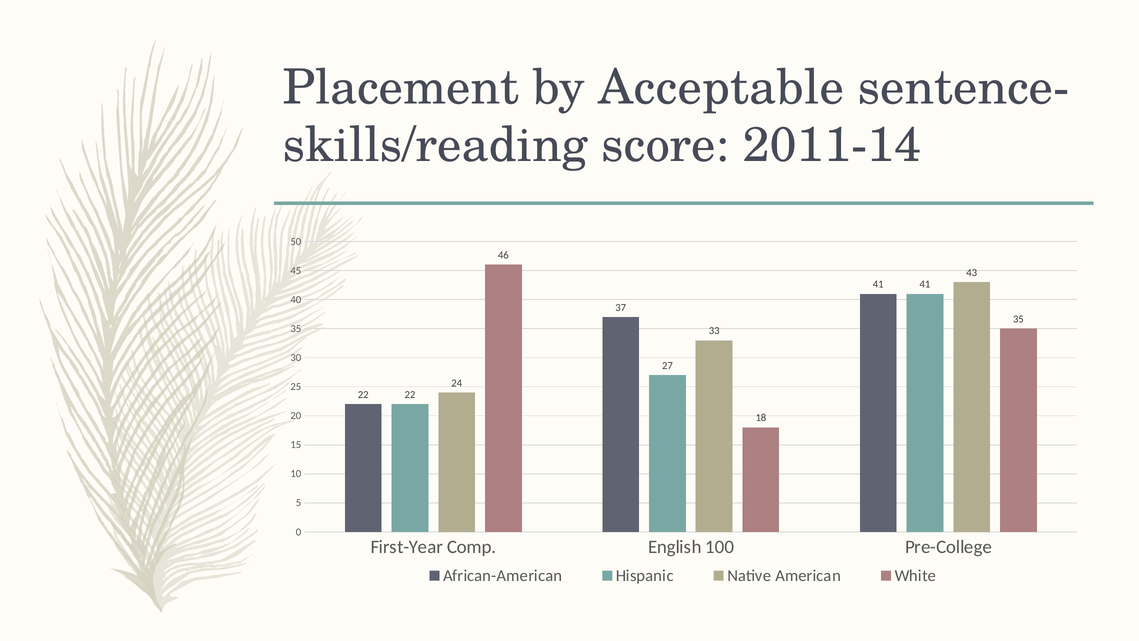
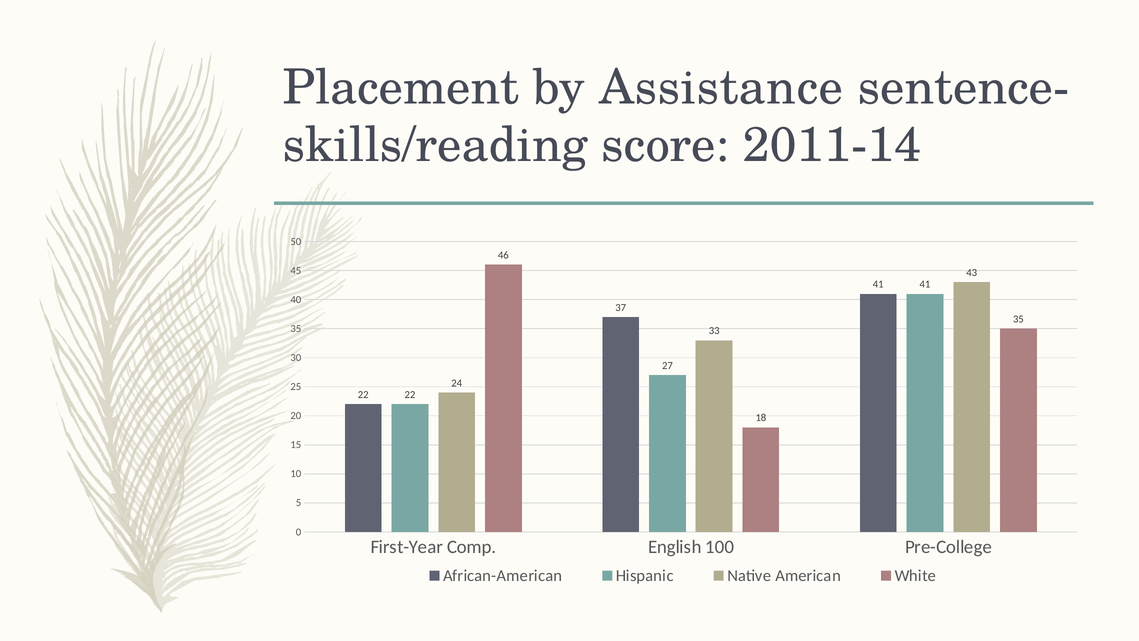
Acceptable: Acceptable -> Assistance (721, 88)
